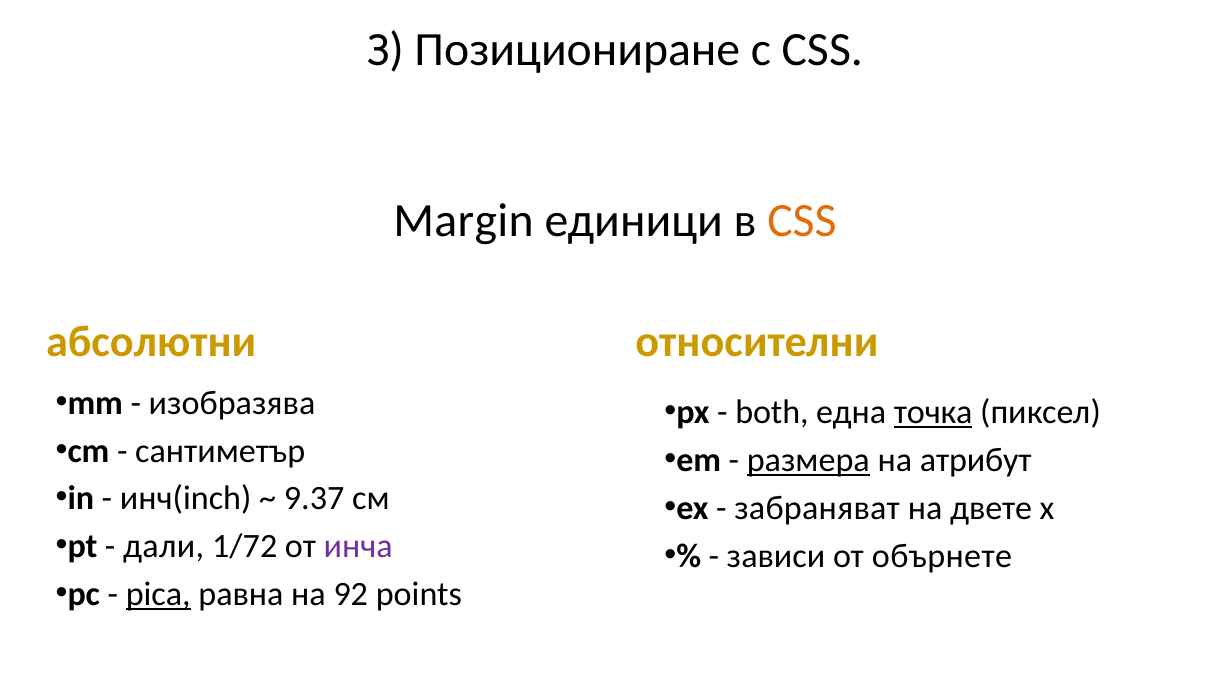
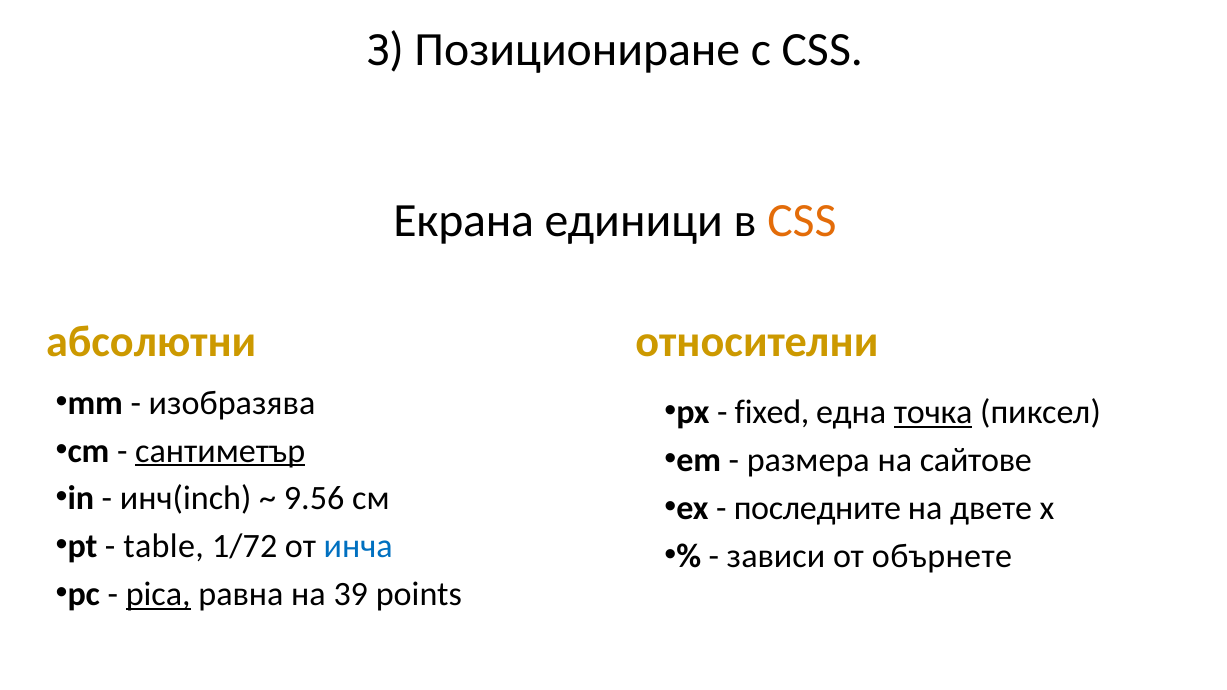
Margin: Margin -> Екрана (464, 221)
both: both -> fixed (772, 413)
сантиметър underline: none -> present (220, 451)
размера underline: present -> none (808, 461)
атрибут: атрибут -> сайтове (976, 461)
9.37: 9.37 -> 9.56 (314, 499)
забраняват: забраняват -> последните (817, 508)
дали: дали -> table (164, 546)
инча colour: purple -> blue (358, 546)
92: 92 -> 39 (351, 594)
